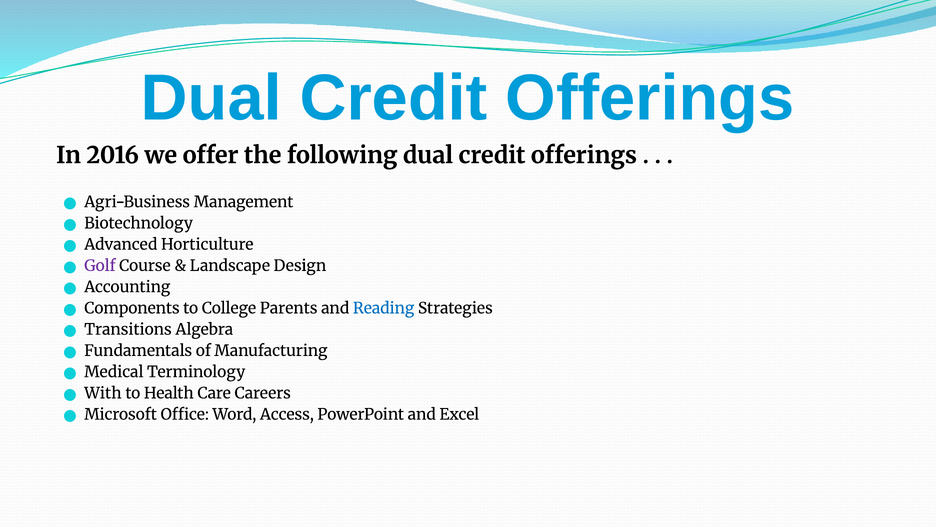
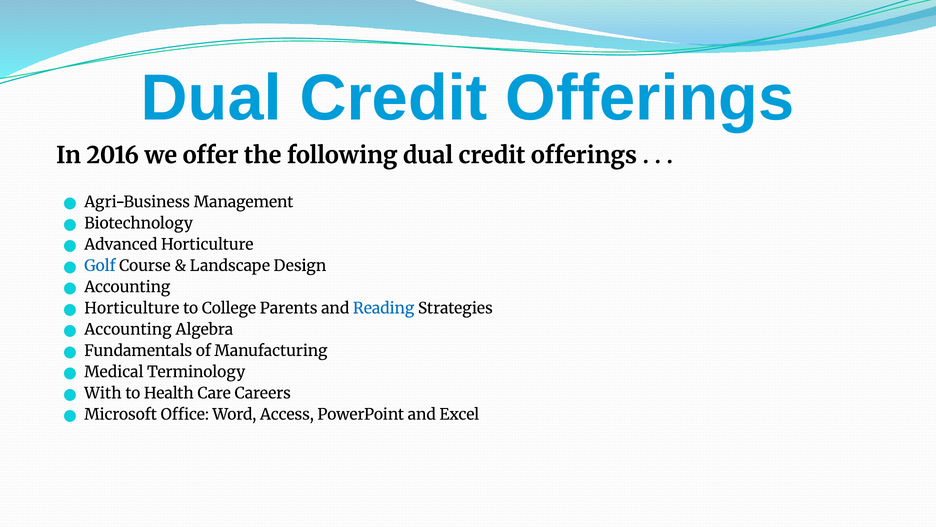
Golf colour: purple -> blue (100, 266)
Components: Components -> Horticulture (132, 308)
Transitions: Transitions -> Accounting (128, 329)
